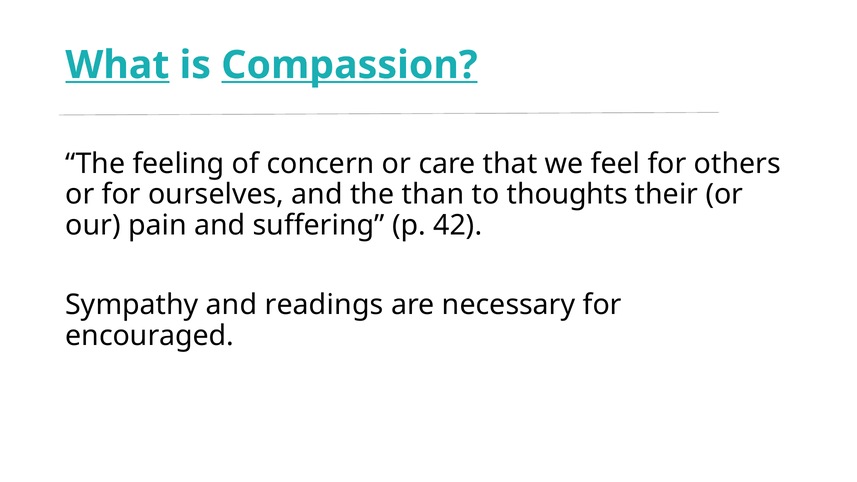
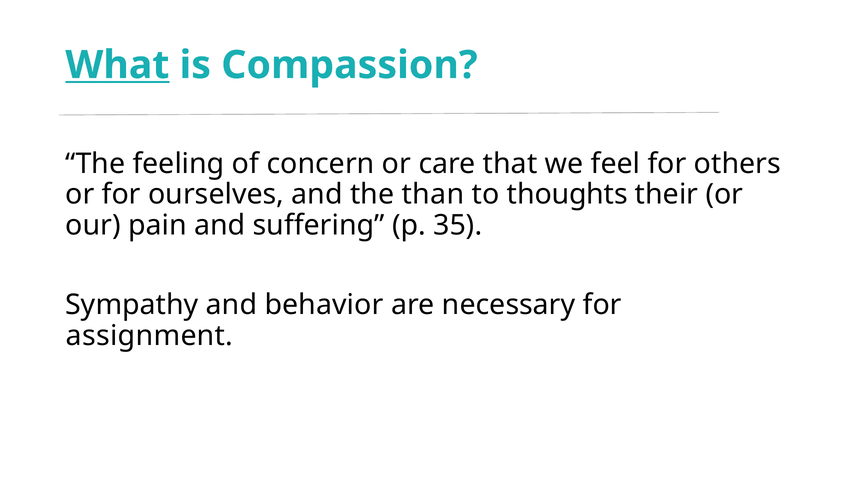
Compassion underline: present -> none (349, 65)
42: 42 -> 35 (458, 225)
readings: readings -> behavior (324, 305)
encouraged: encouraged -> assignment (150, 336)
